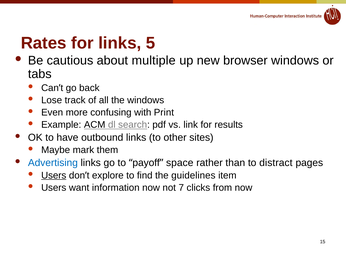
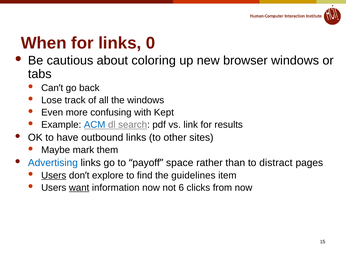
Rates: Rates -> When (44, 43)
5: 5 -> 0 (151, 43)
multiple: multiple -> coloring (154, 60)
Print: Print -> Kept (164, 112)
ACM colour: black -> blue (95, 125)
want underline: none -> present (79, 187)
7: 7 -> 6 (181, 187)
